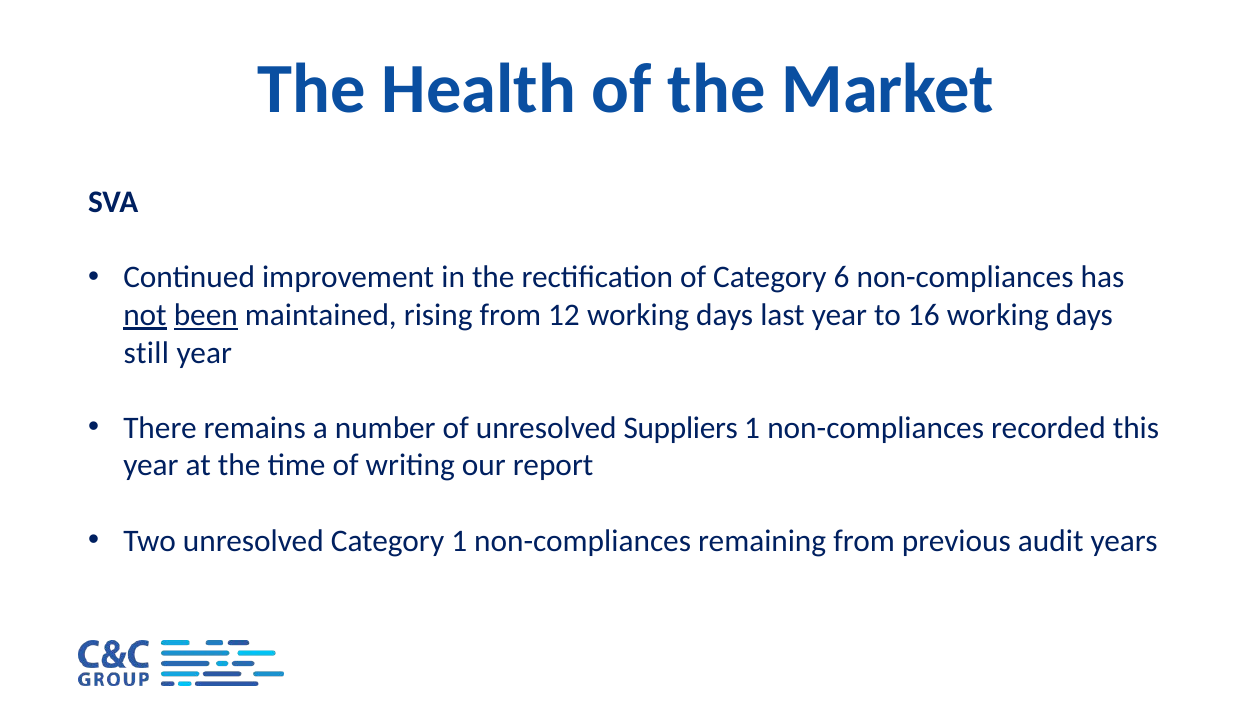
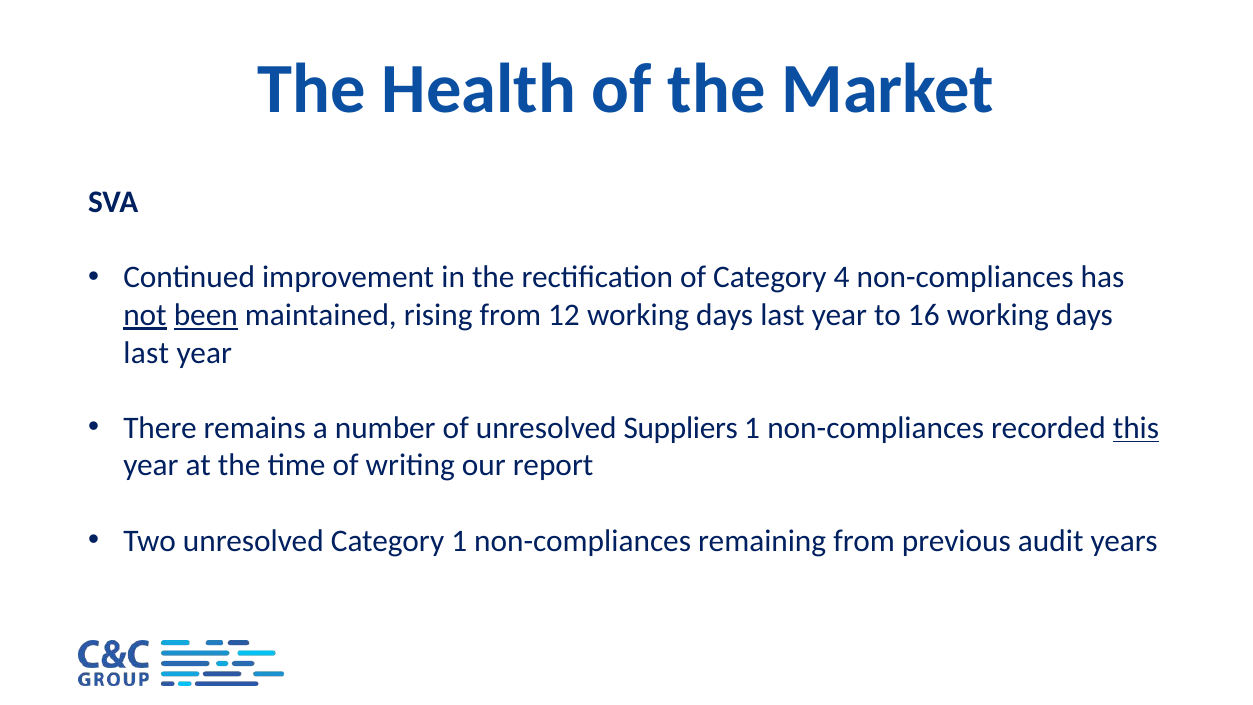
6: 6 -> 4 (842, 278)
still: still -> last (146, 353)
this underline: none -> present (1136, 428)
